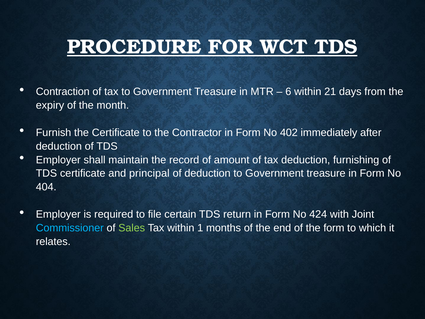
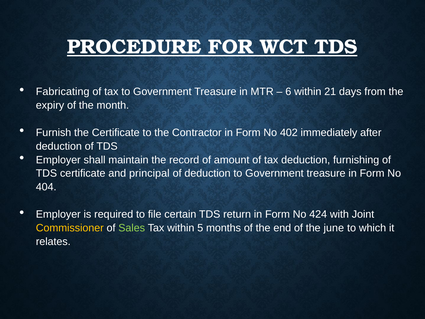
Contraction: Contraction -> Fabricating (63, 92)
Commissioner colour: light blue -> yellow (70, 228)
1: 1 -> 5 (200, 228)
the form: form -> june (334, 228)
